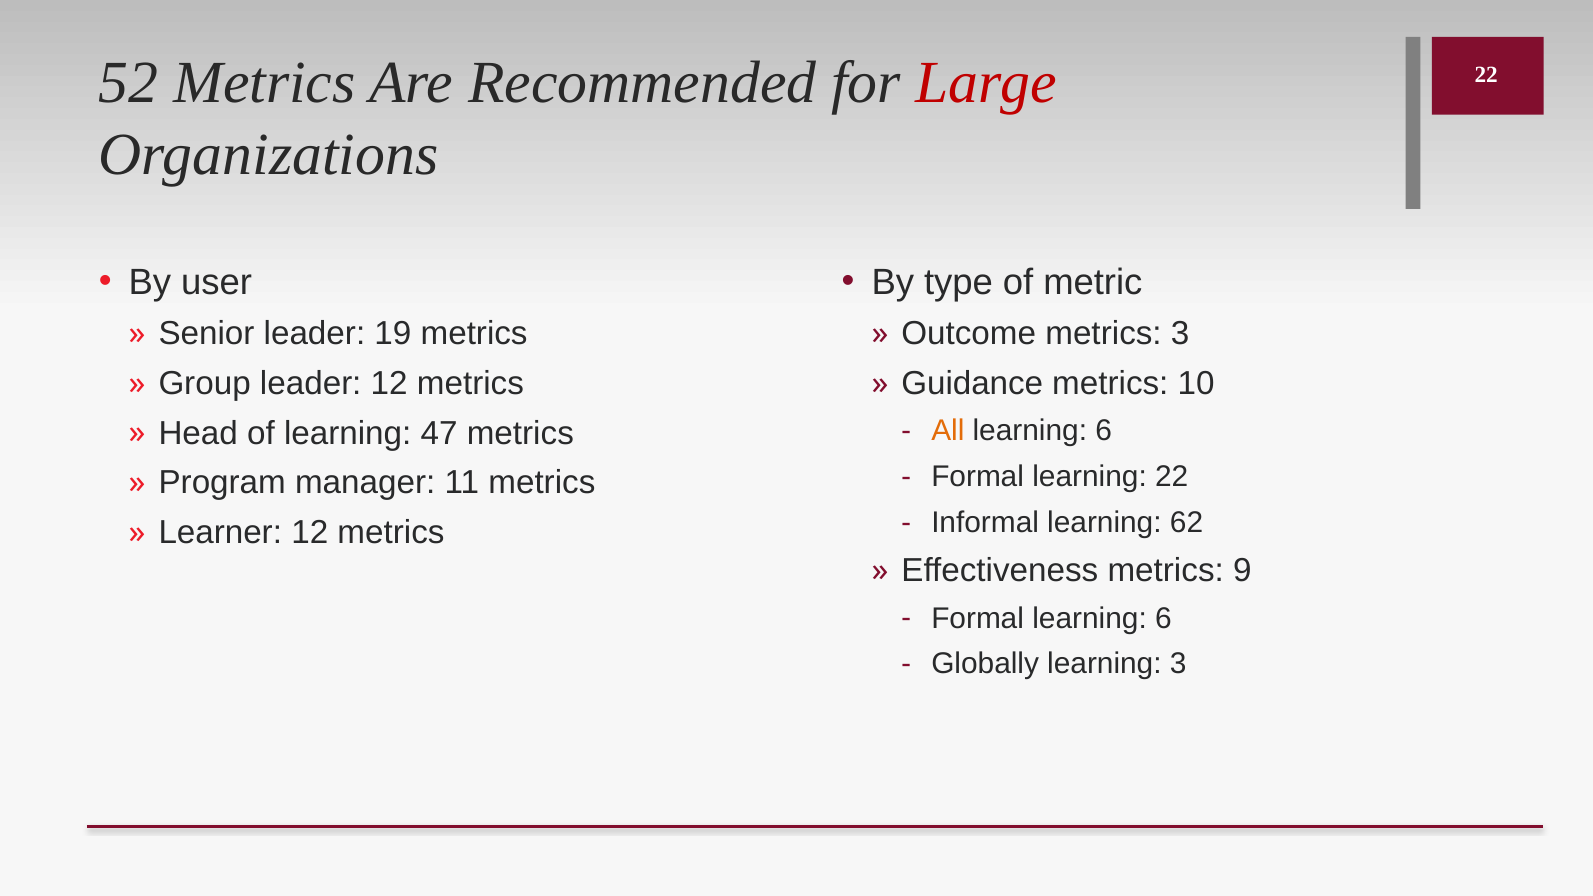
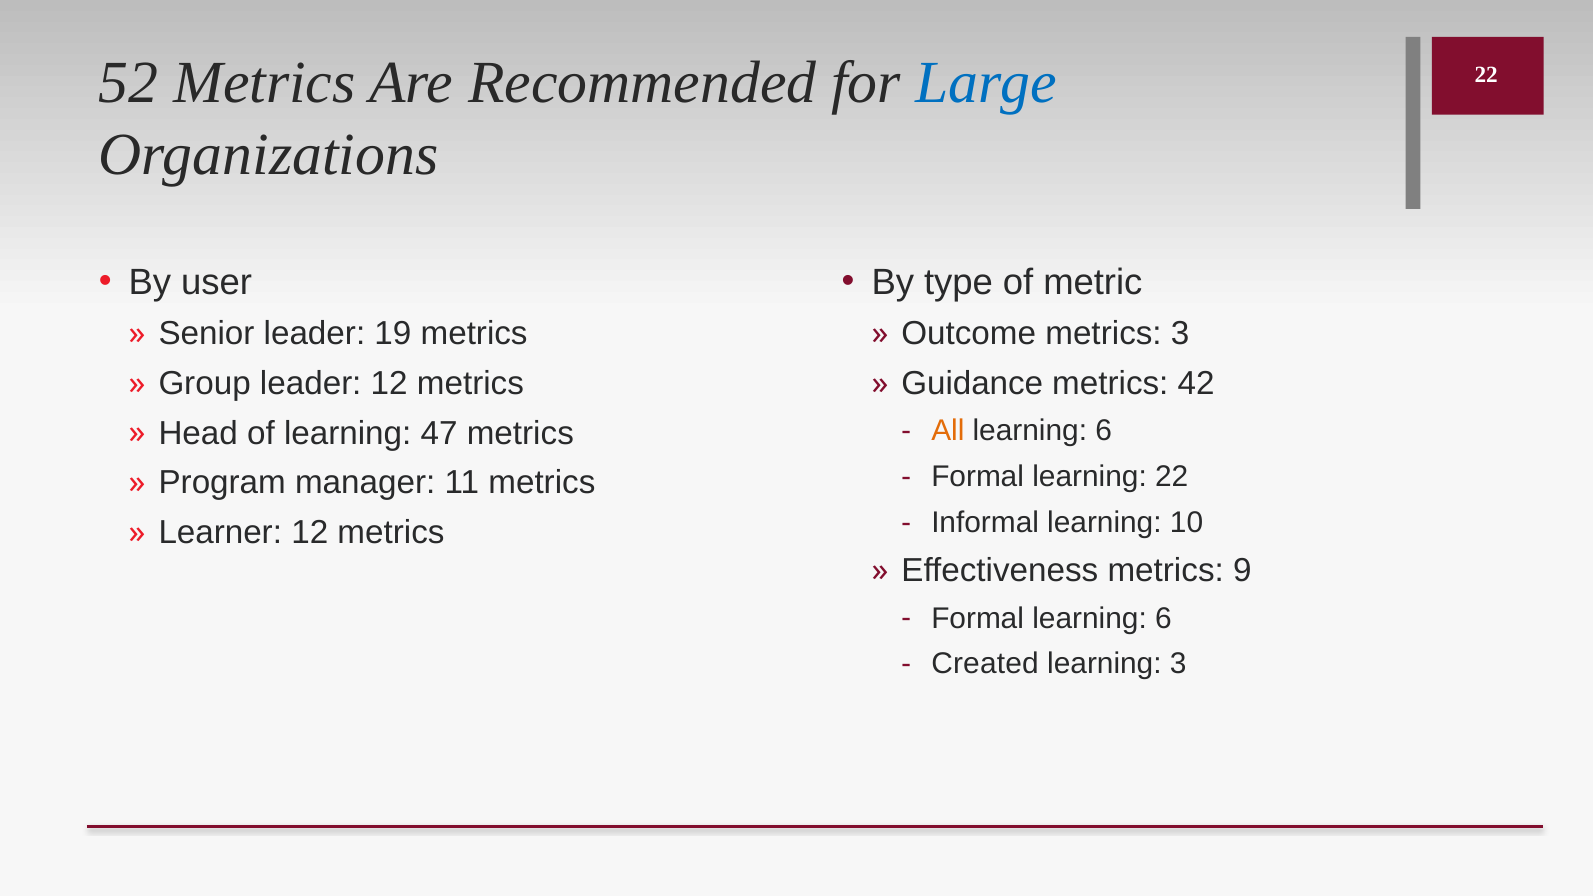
Large colour: red -> blue (986, 83)
10: 10 -> 42 (1196, 383)
62: 62 -> 10 (1187, 523)
Globally: Globally -> Created (985, 664)
